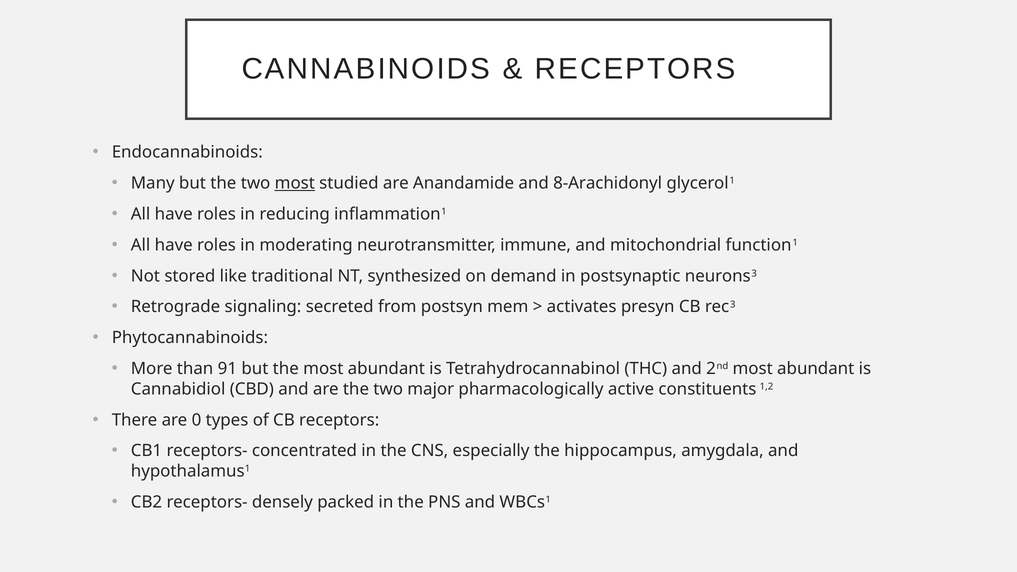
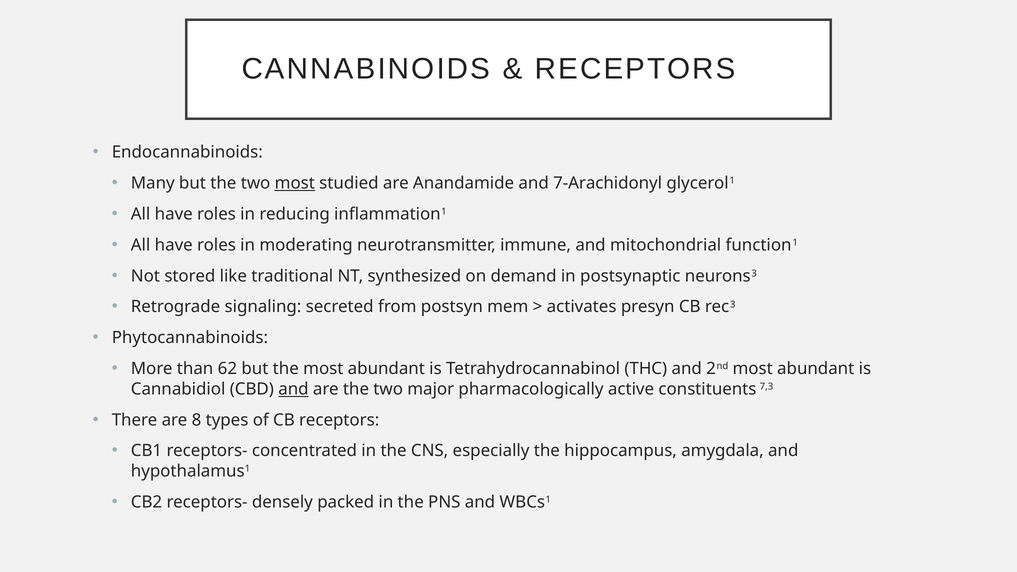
8-Arachidonyl: 8-Arachidonyl -> 7-Arachidonyl (608, 183)
91: 91 -> 62 (227, 369)
and underline: none -> present (293, 389)
1,2: 1,2 -> 7,3 (766, 387)
0: 0 -> 8 (196, 420)
